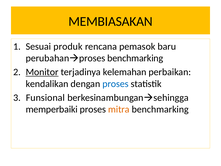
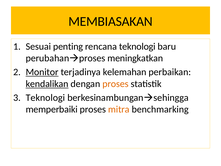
produk: produk -> penting (68, 46)
rencana pemasok: pemasok -> teknologi (137, 46)
perubahanproses benchmarking: benchmarking -> meningkatkan (135, 58)
kendalikan underline: none -> present (47, 84)
proses colour: blue -> orange (116, 84)
Funsional: Funsional -> Teknologi (45, 97)
